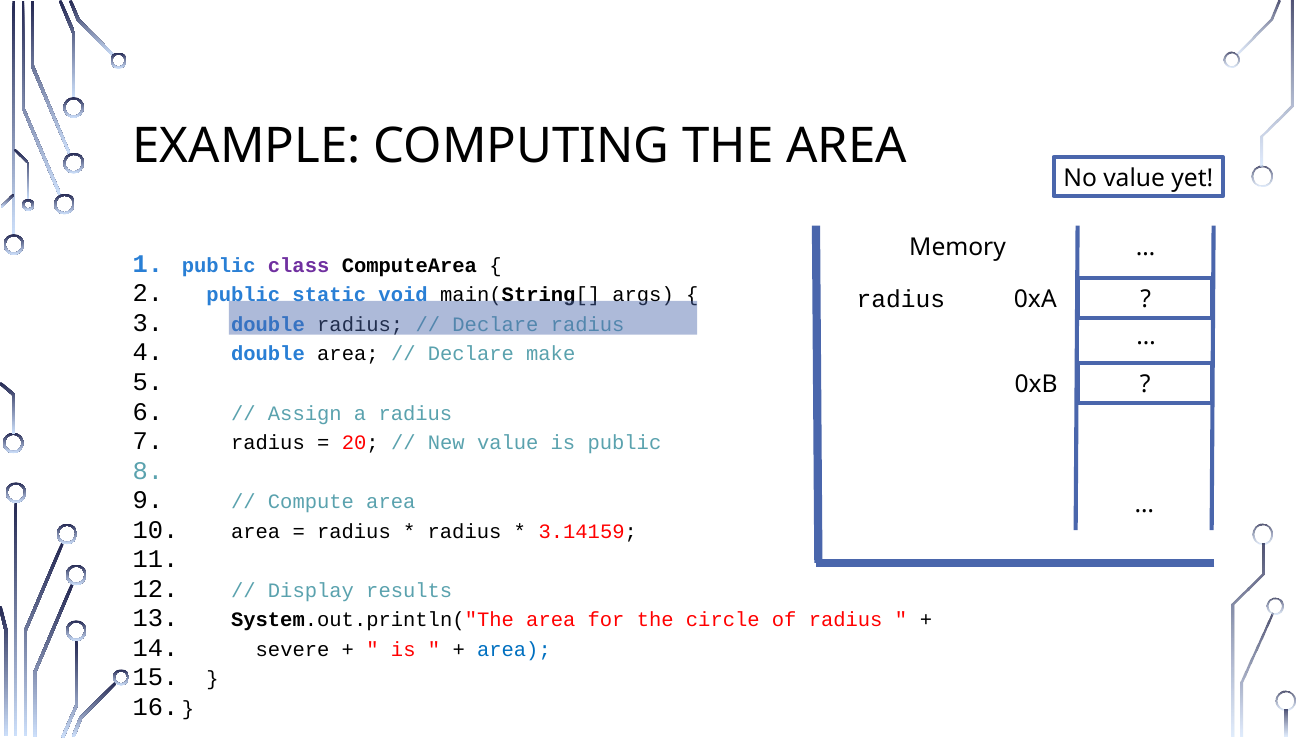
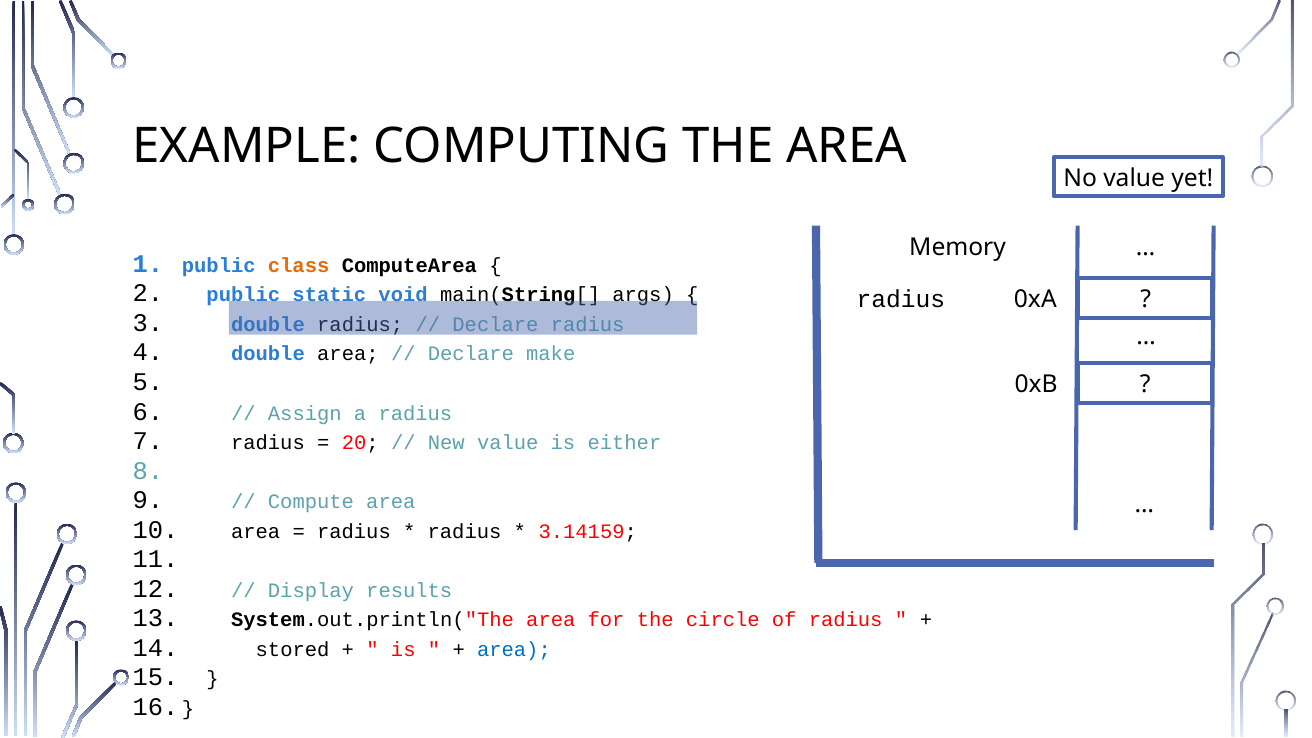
class colour: purple -> orange (299, 266)
is public: public -> either (624, 443)
severe: severe -> stored (293, 649)
